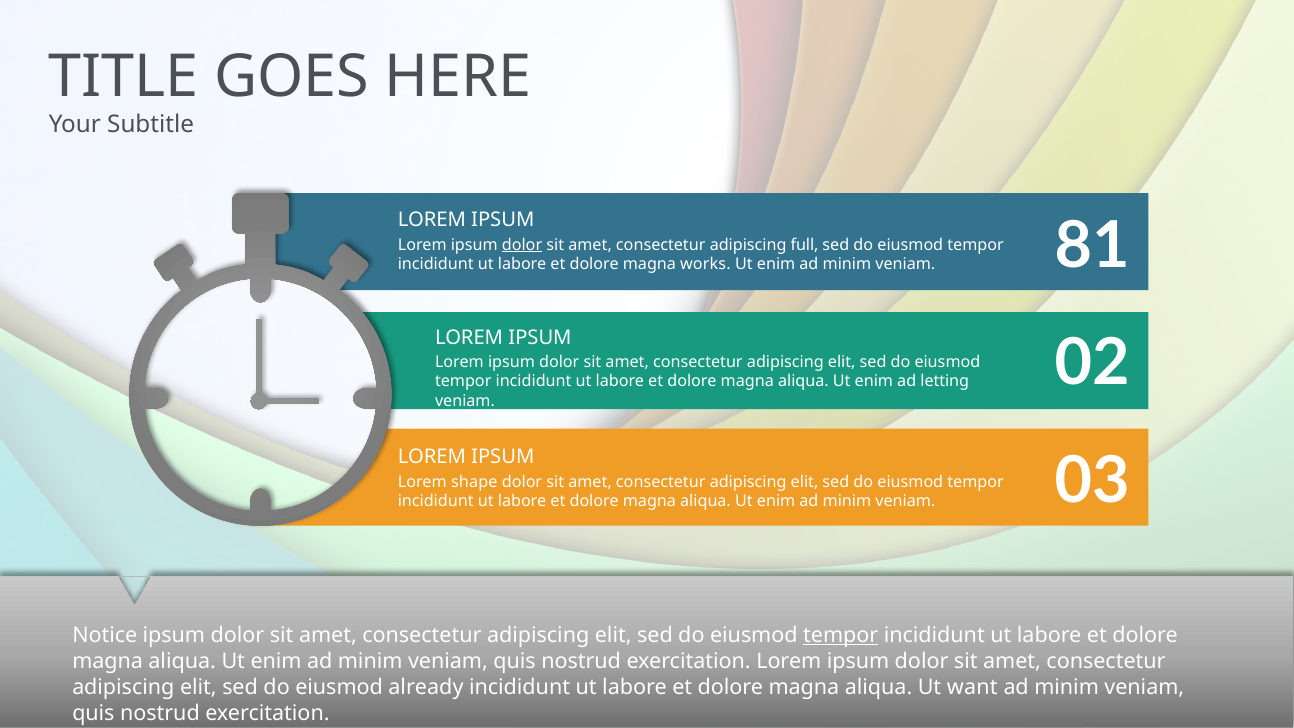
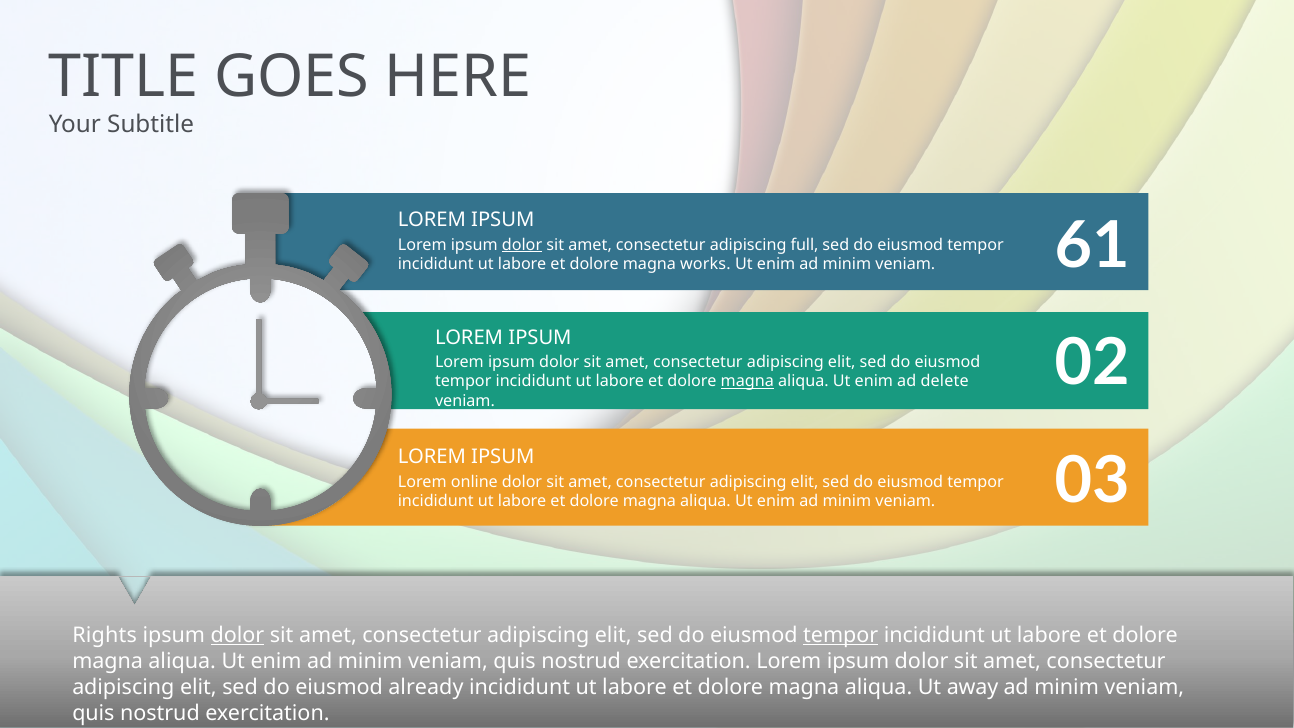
81: 81 -> 61 (1092, 246)
magna underline: none -> present (747, 382)
letting: letting -> delete (945, 382)
shape: shape -> online (474, 482)
Notice: Notice -> Rights (105, 635)
dolor underline: none -> present (238, 635)
want: want -> away (973, 687)
